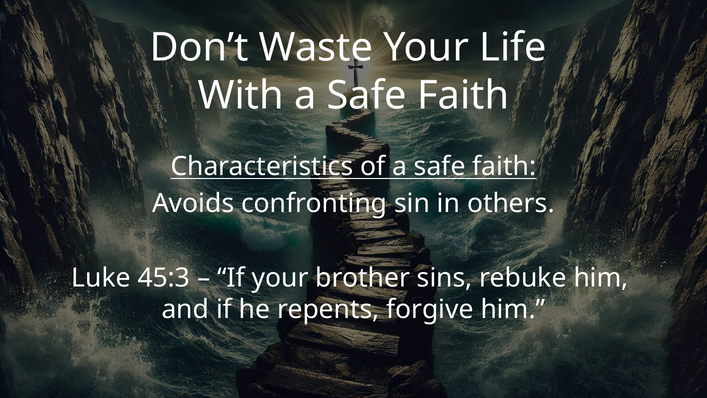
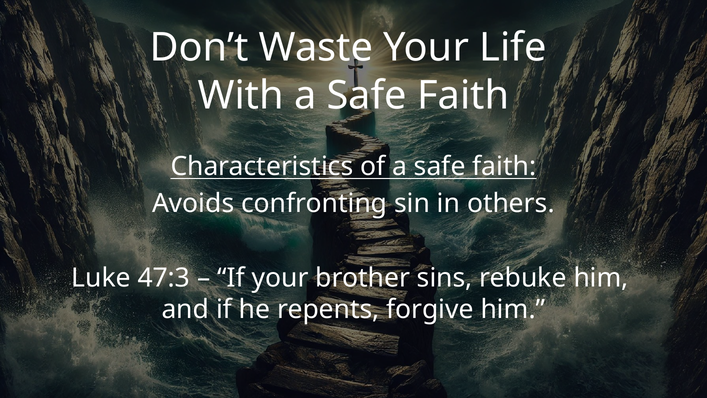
45:3: 45:3 -> 47:3 (164, 278)
